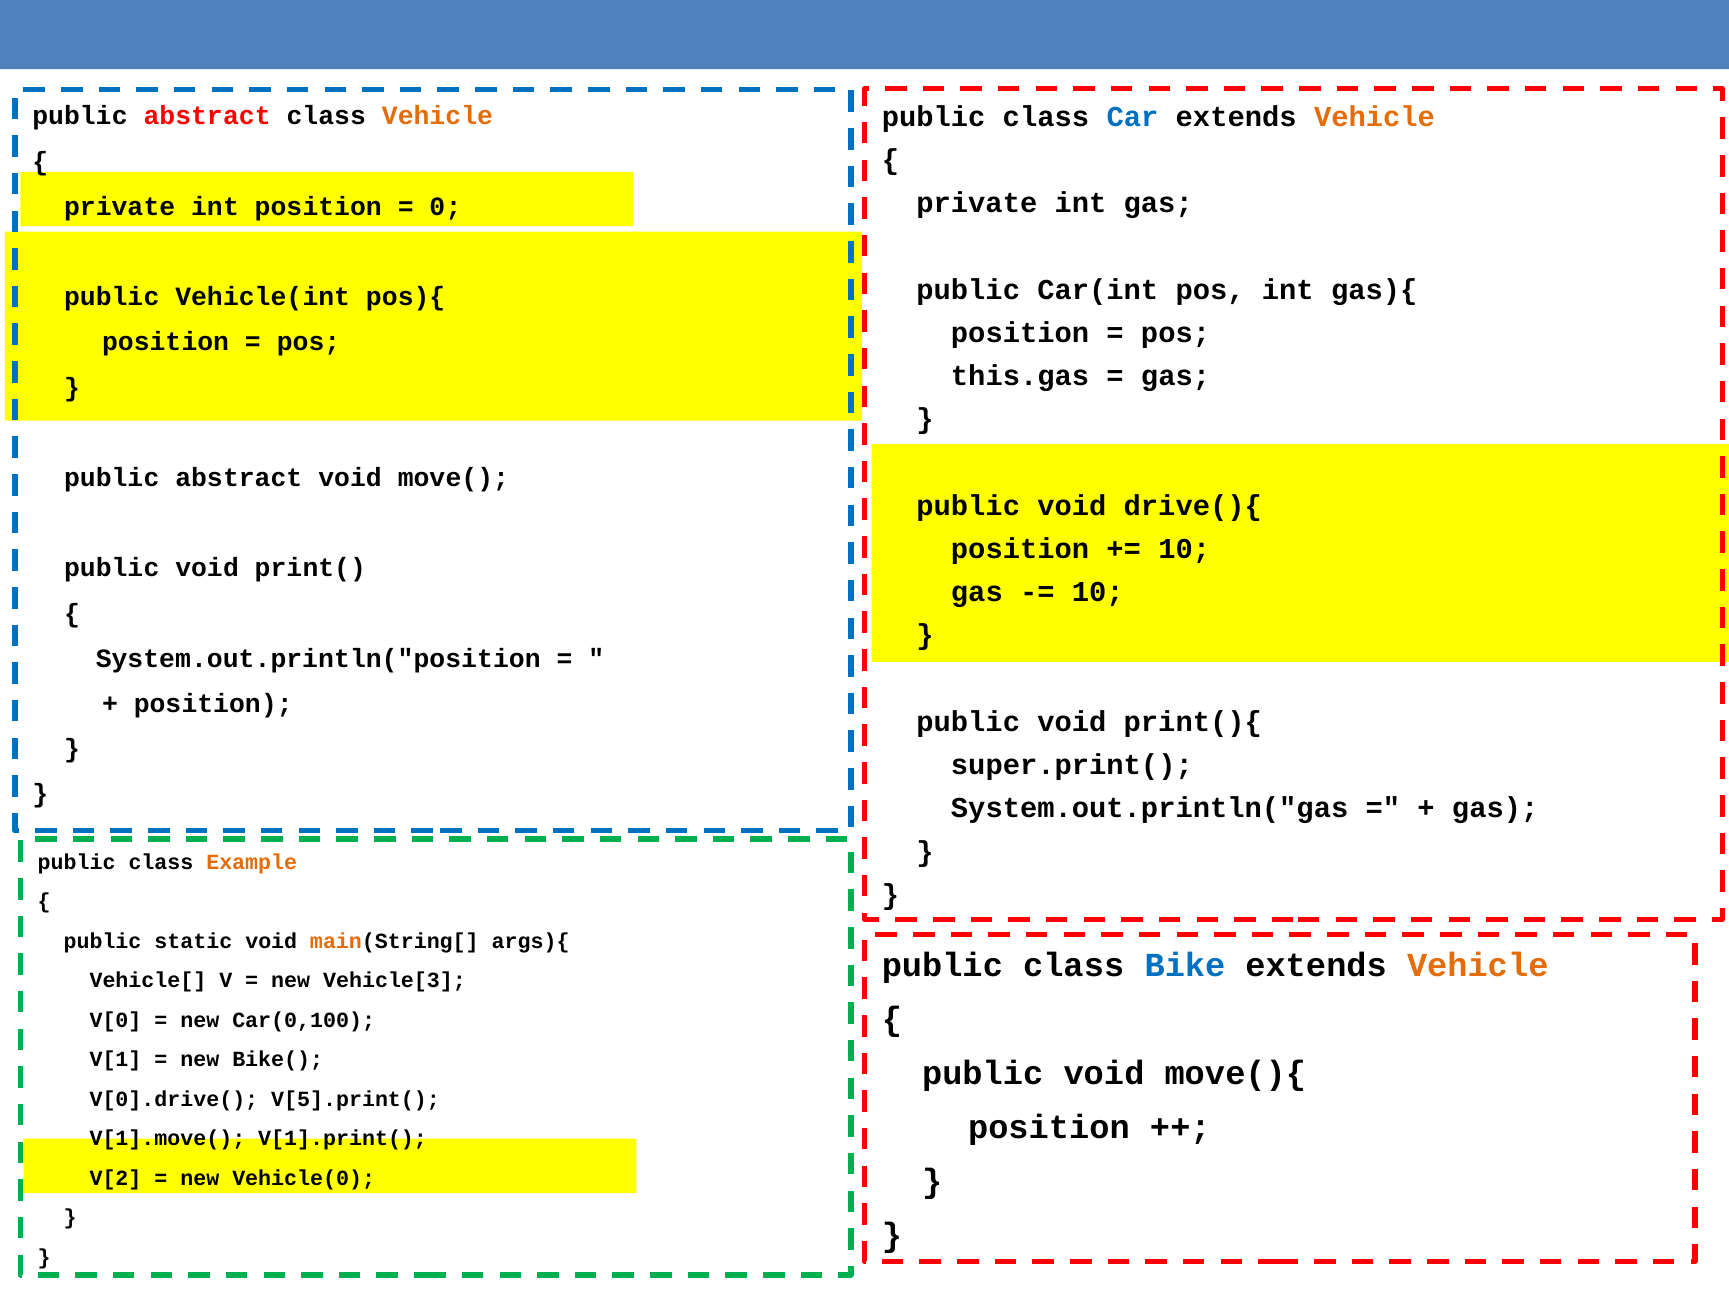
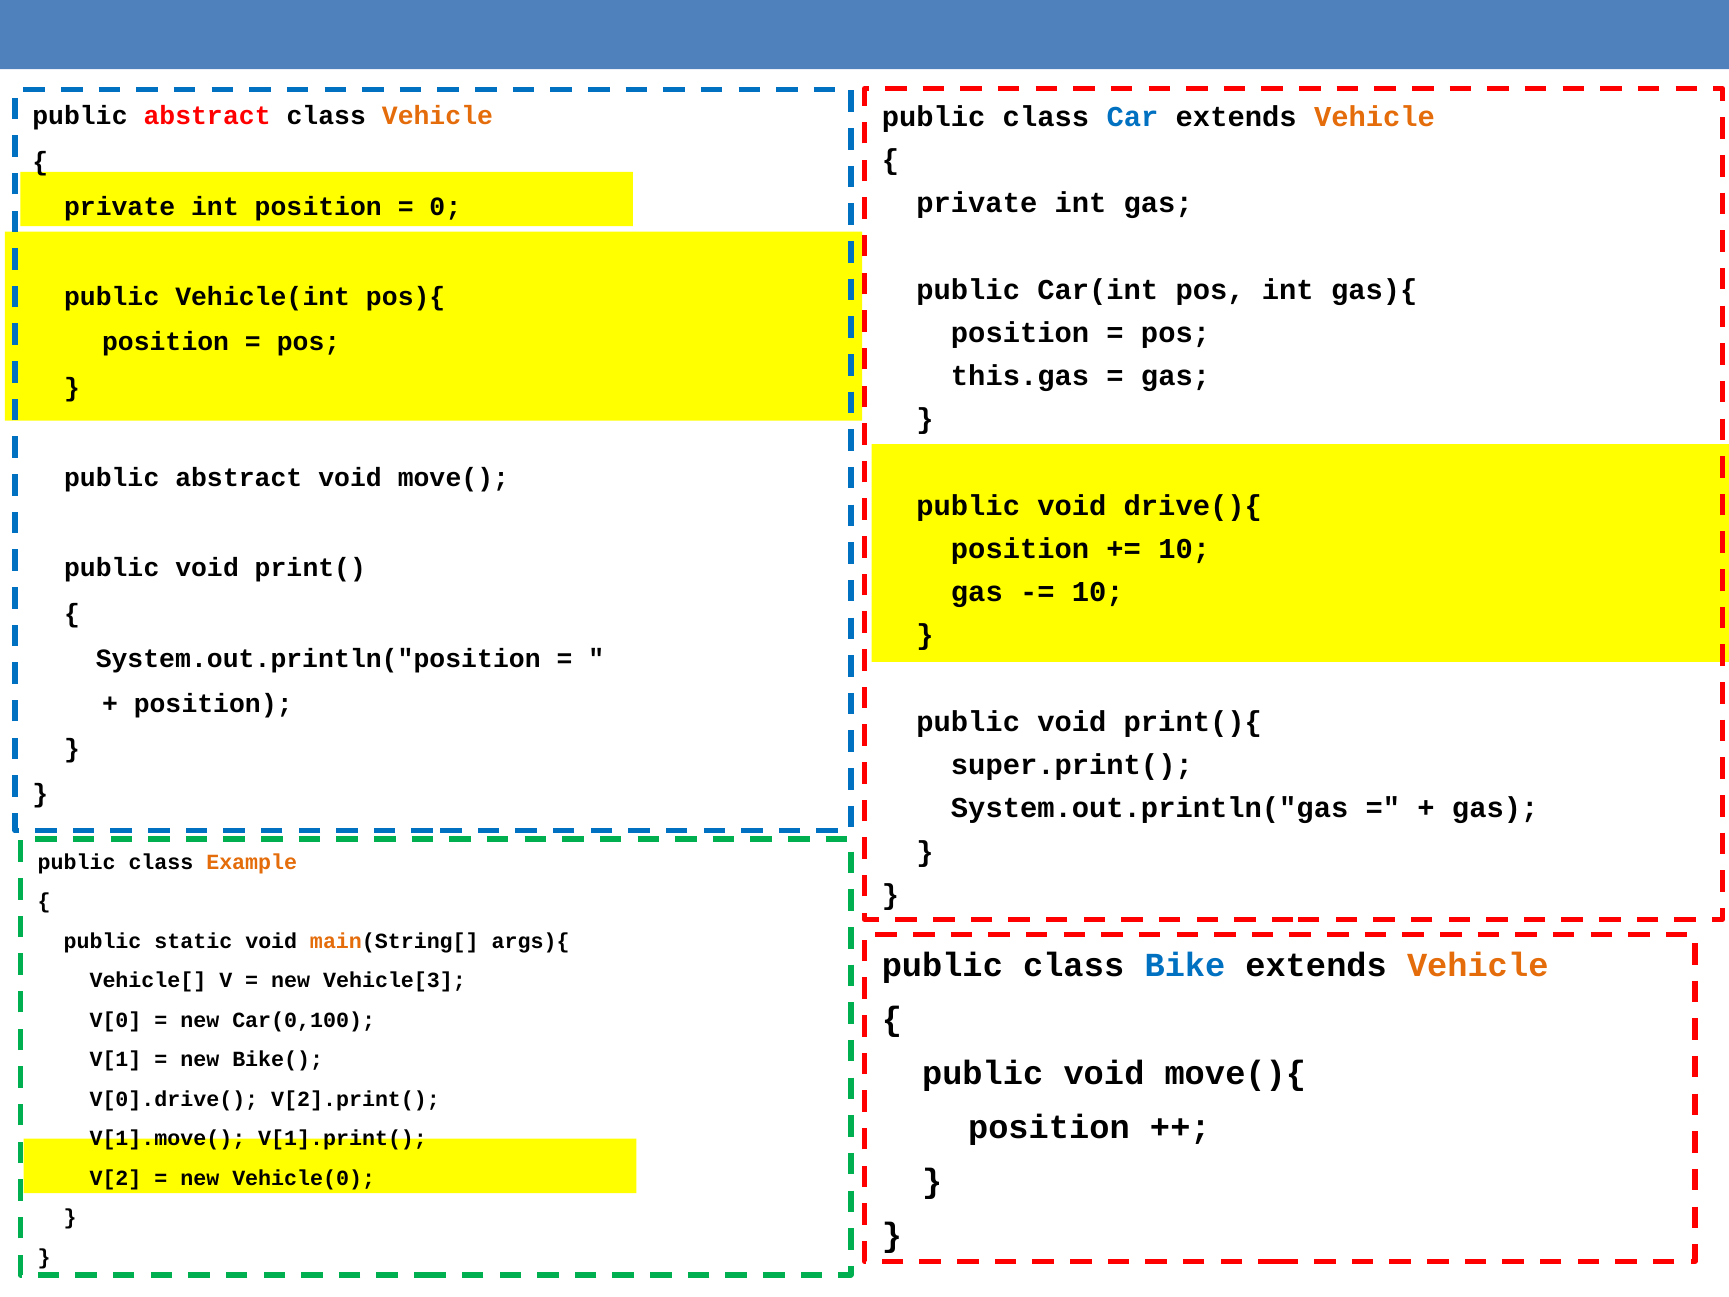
V[5].print(: V[5].print( -> V[2].print( (356, 1099)
